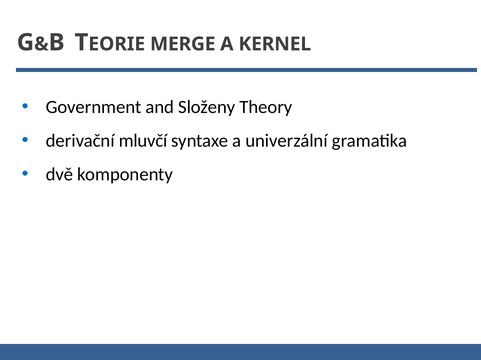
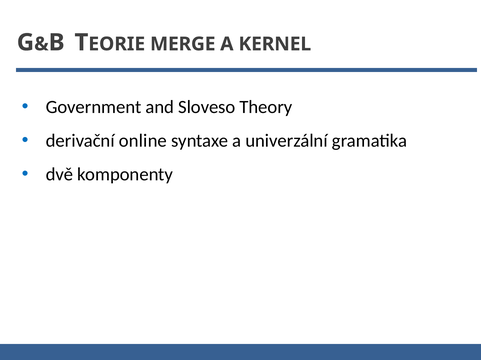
Složeny: Složeny -> Sloveso (207, 107)
mluvčí: mluvčí -> online (143, 141)
